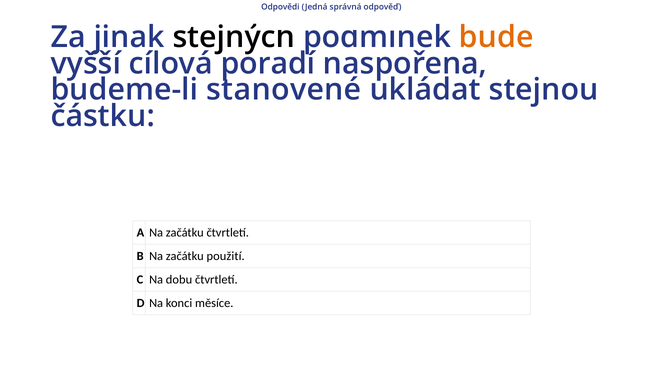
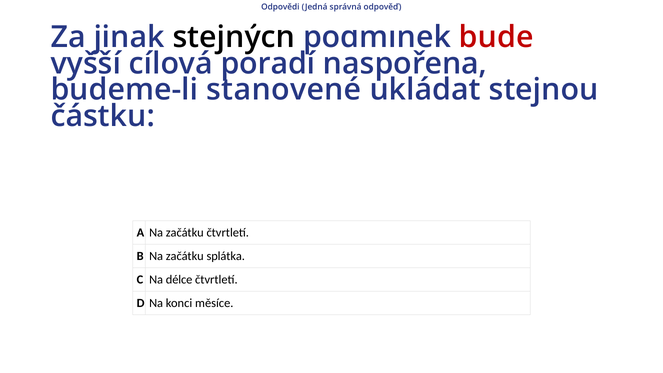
bude colour: orange -> red (496, 37)
použití: použití -> splátka (226, 256)
dobu: dobu -> délce (179, 280)
